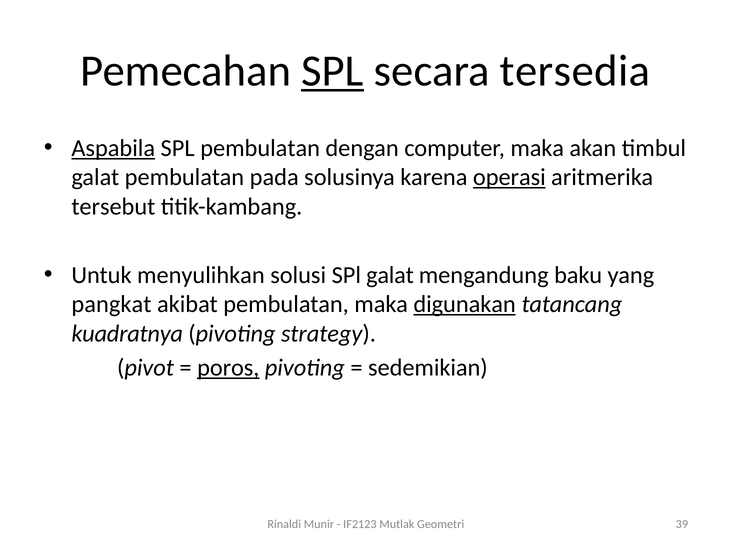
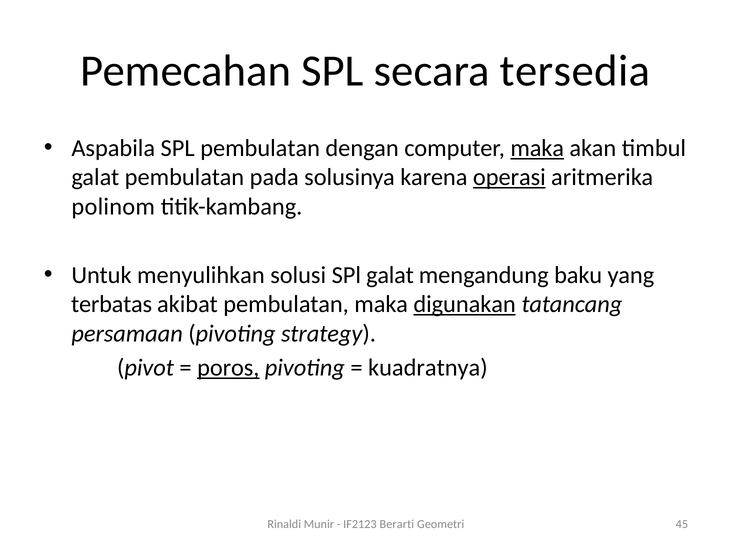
SPL underline: present -> none (332, 71)
Aspabila underline: present -> none (113, 148)
maka underline: none -> present (537, 148)
tersebut: tersebut -> polinom (113, 207)
pangkat: pangkat -> terbatas (112, 304)
kuadratnya: kuadratnya -> persamaan (127, 334)
sedemikian: sedemikian -> kuadratnya (428, 368)
Mutlak: Mutlak -> Berarti (397, 524)
39: 39 -> 45 (682, 524)
